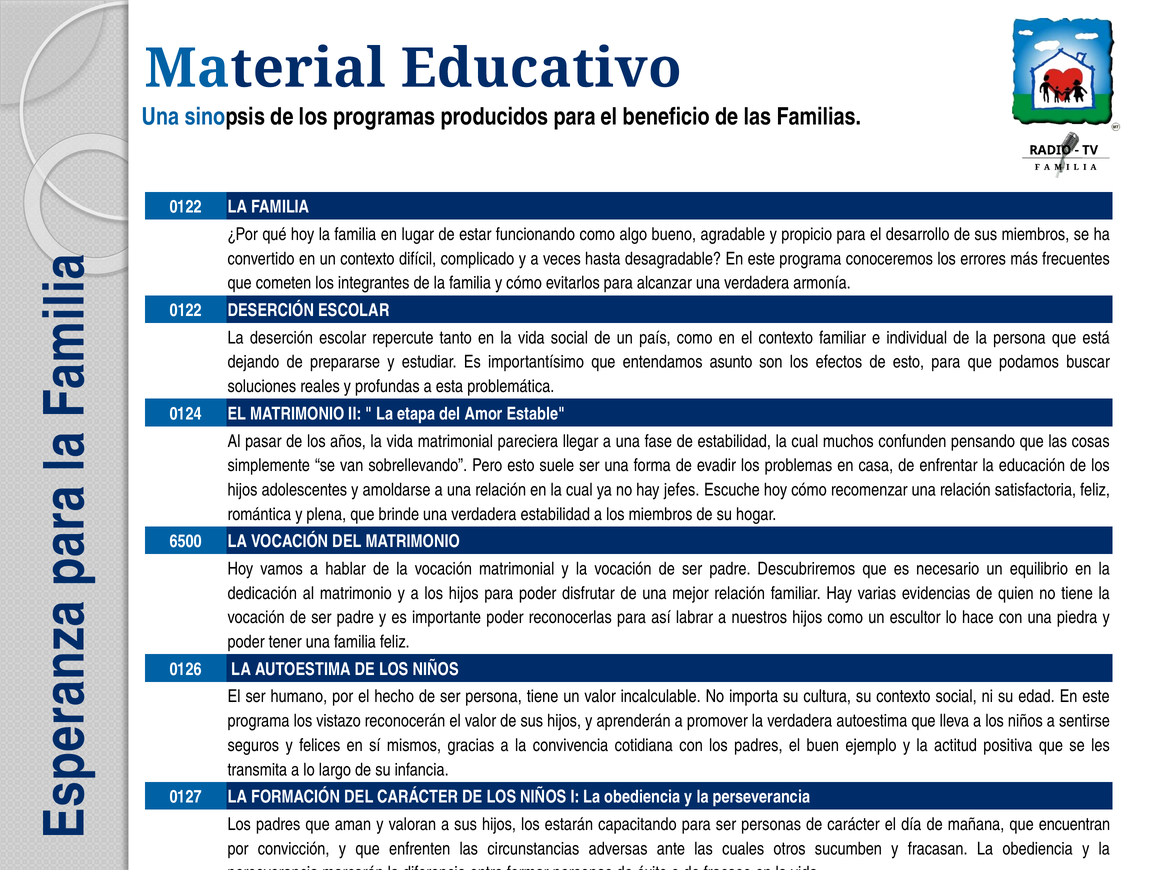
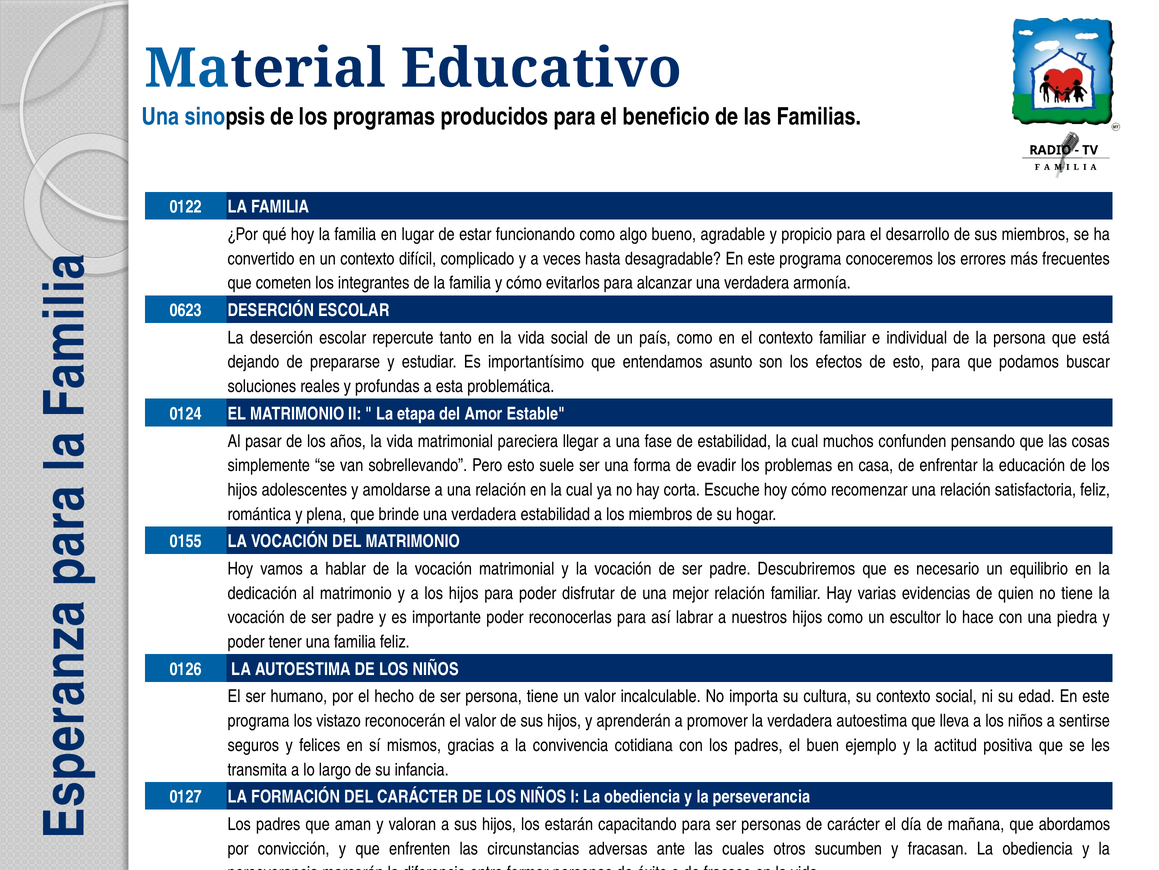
0122: 0122 -> 0623 (186, 310)
jefes: jefes -> corta (682, 489)
6500: 6500 -> 0155 (186, 541)
encuentran: encuentran -> abordamos (1074, 824)
